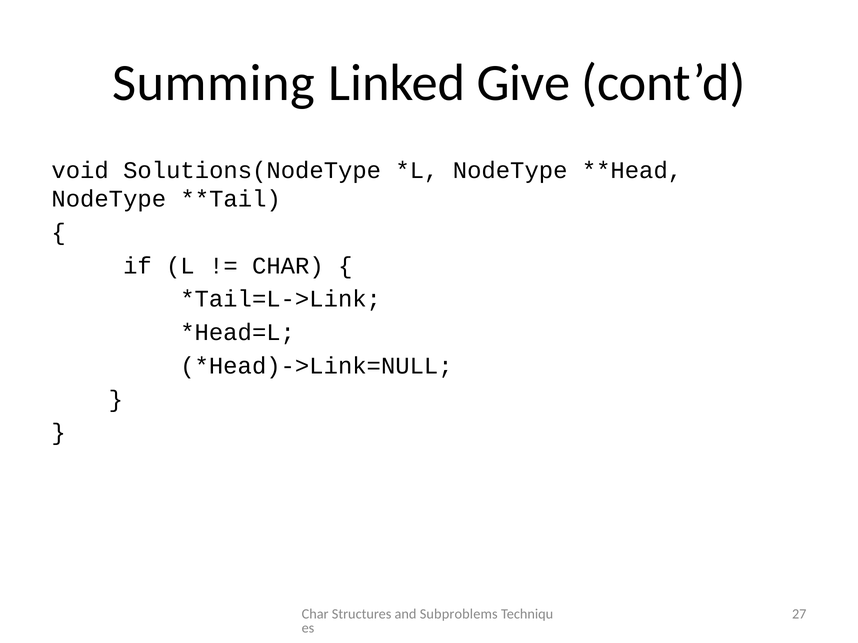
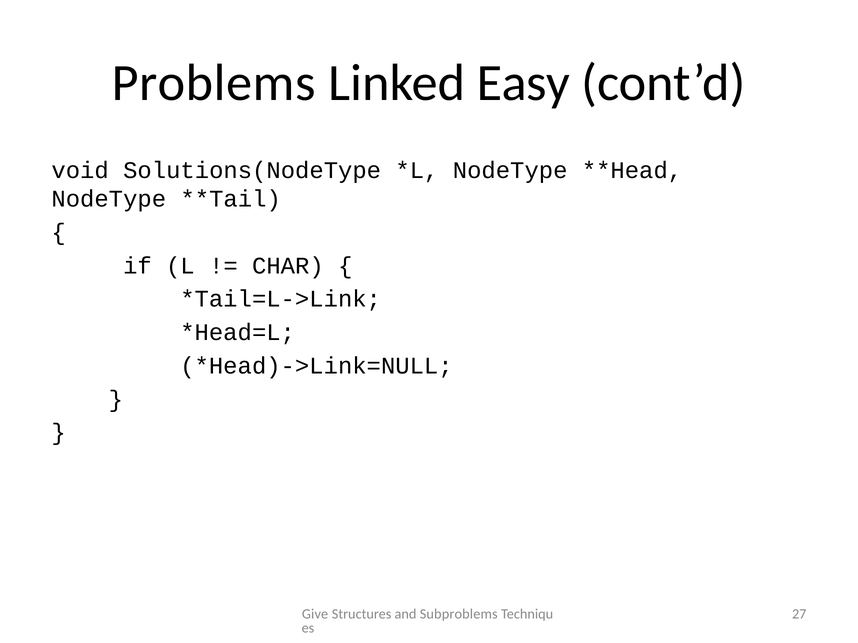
Summing: Summing -> Problems (214, 83)
Give: Give -> Easy (524, 83)
Char: Char -> Give (315, 614)
